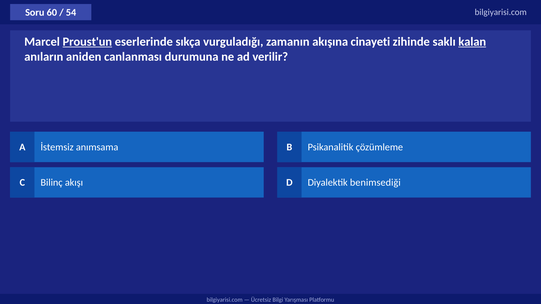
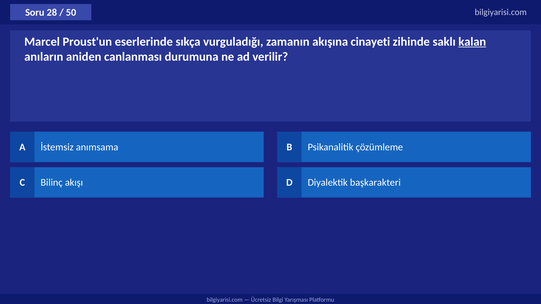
60: 60 -> 28 (52, 12)
54: 54 -> 50 (71, 12)
Proust'un underline: present -> none (87, 42)
benimsediği: benimsediği -> başkarakteri (375, 183)
